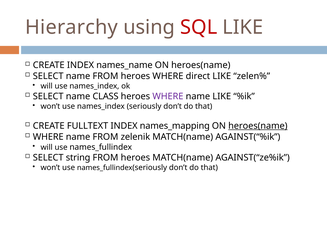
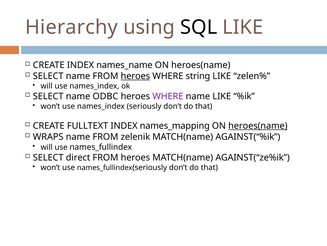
SQL colour: red -> black (199, 27)
heroes underline: none -> present (135, 76)
direct: direct -> string (198, 76)
CLASS: CLASS -> ODBC (105, 96)
WHERE: WHERE -> WRAPS (48, 136)
string: string -> direct (78, 157)
